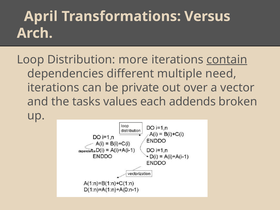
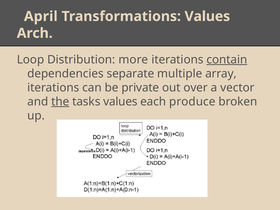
Transformations Versus: Versus -> Values (207, 16)
different: different -> separate (130, 74)
need: need -> array (221, 74)
the underline: none -> present (60, 102)
addends: addends -> produce (192, 102)
